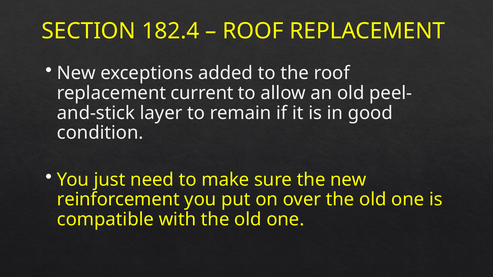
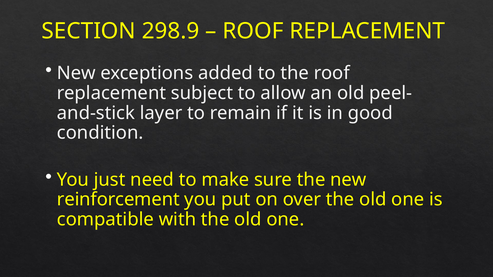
182.4: 182.4 -> 298.9 (171, 31)
current: current -> subject (202, 93)
